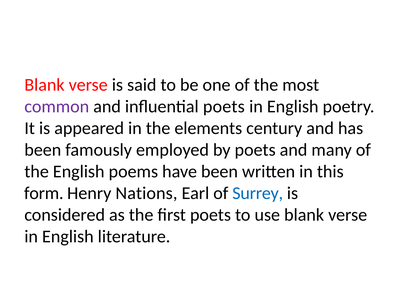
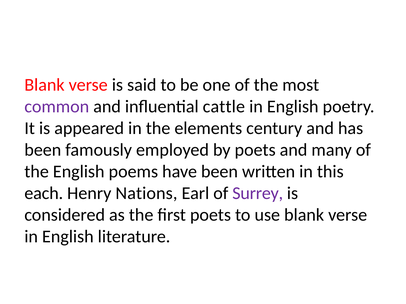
influential poets: poets -> cattle (224, 107)
form: form -> each (44, 193)
Surrey colour: blue -> purple (258, 193)
